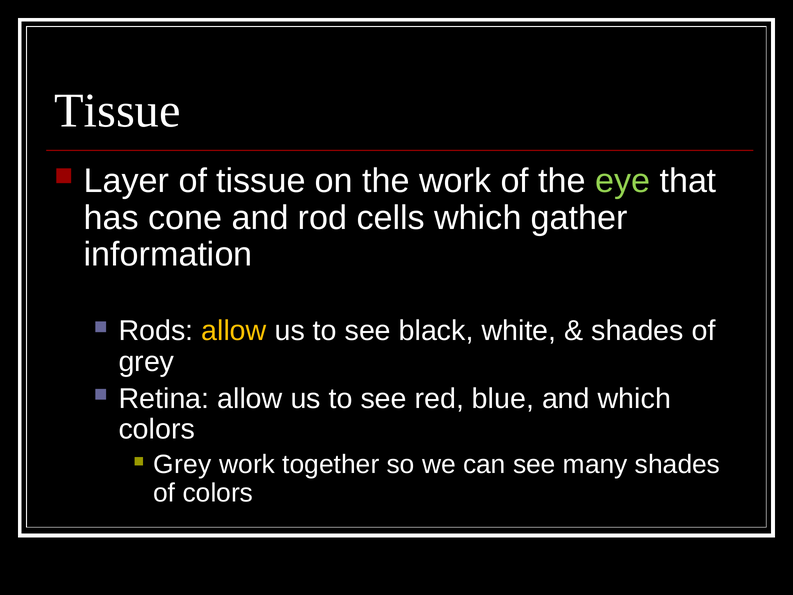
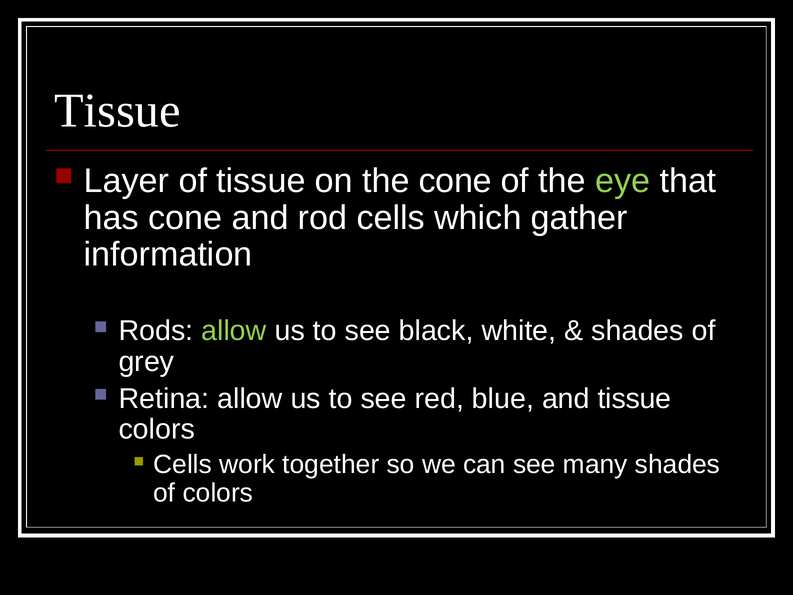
the work: work -> cone (455, 181)
allow colour: yellow -> light green (234, 331)
and which: which -> tissue (634, 398)
Grey: Grey -> Cells (183, 464)
